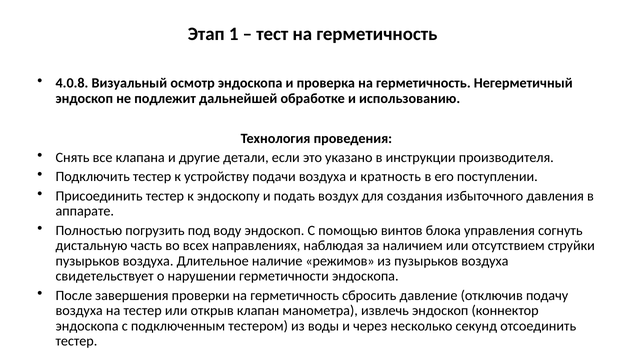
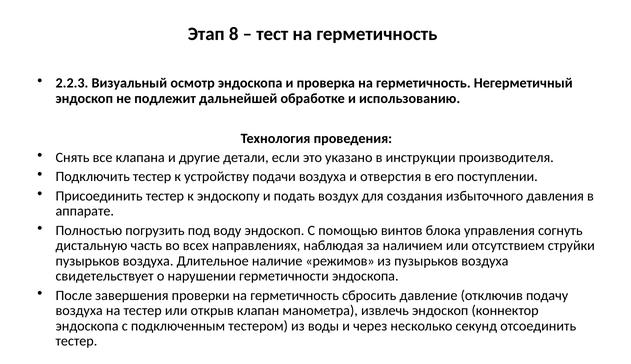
1: 1 -> 8 (234, 34)
4.0.8: 4.0.8 -> 2.2.3 (72, 83)
кратность: кратность -> отверстия (391, 177)
